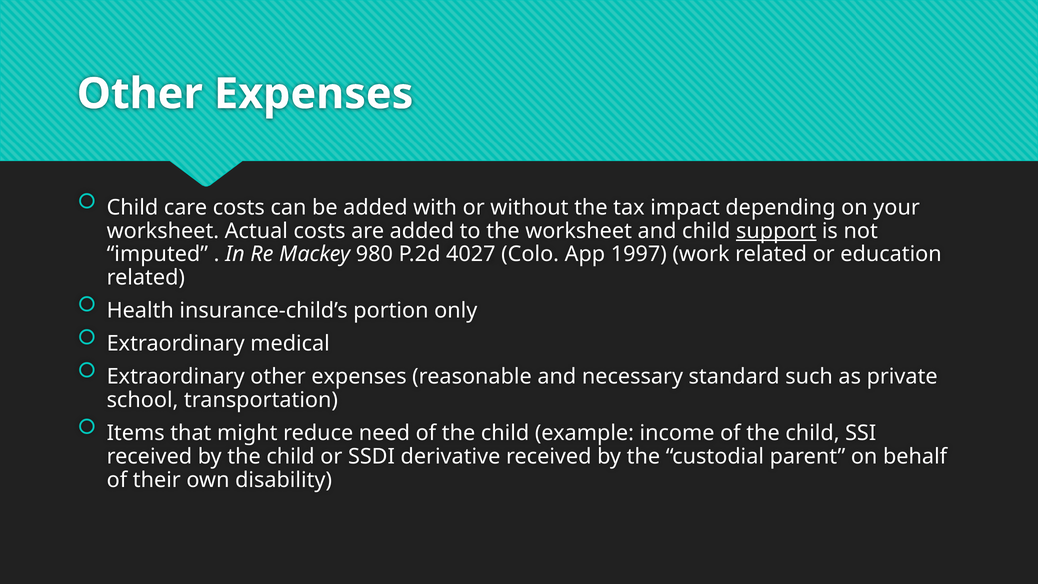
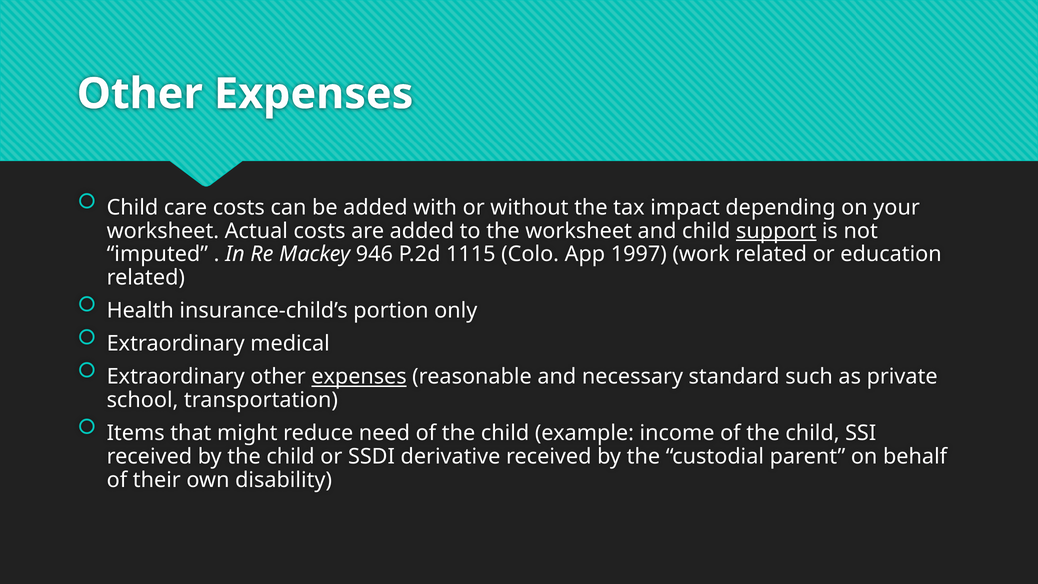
980: 980 -> 946 (374, 254)
4027: 4027 -> 1115 (471, 254)
expenses underline: none -> present (359, 377)
